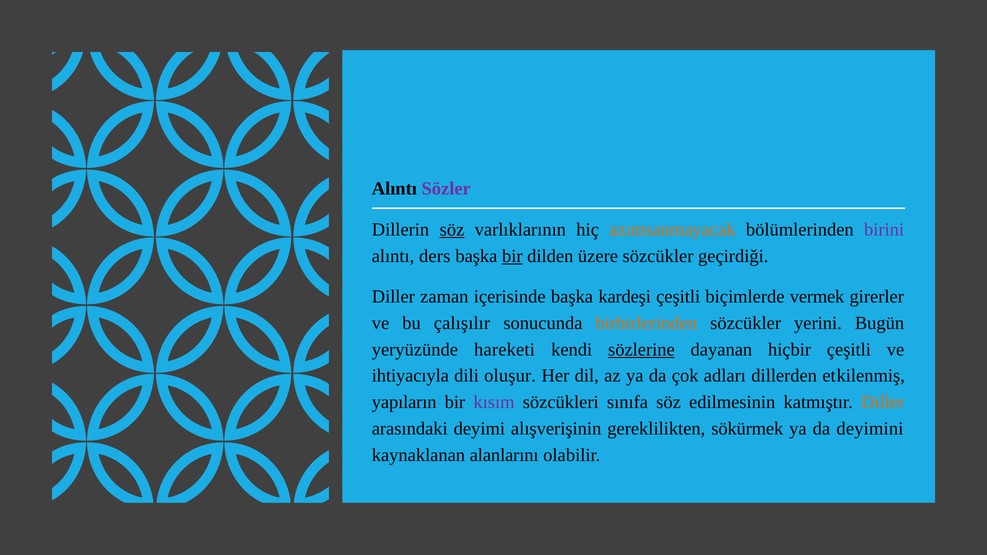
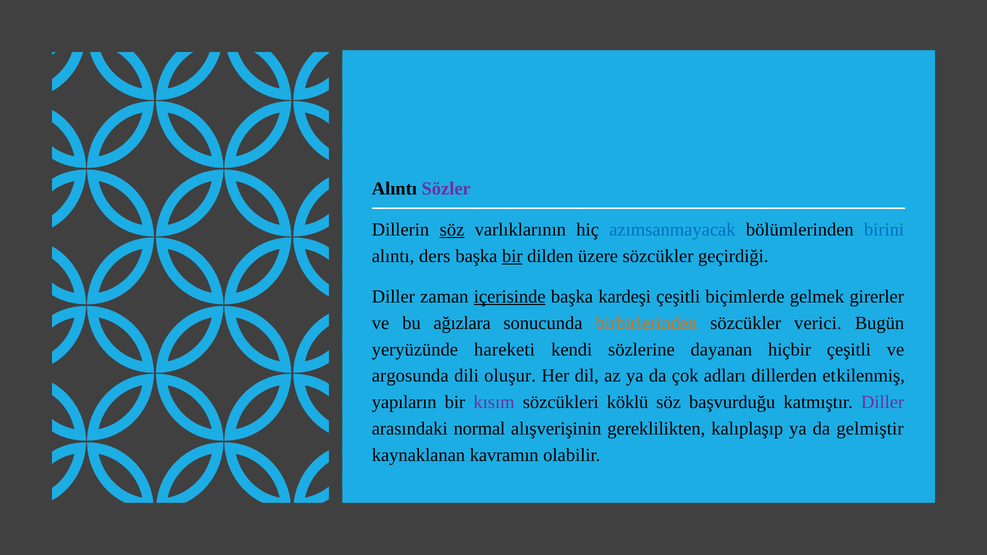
azımsanmayacak colour: orange -> blue (672, 230)
birini colour: purple -> blue (884, 230)
içerisinde underline: none -> present (510, 297)
vermek: vermek -> gelmek (817, 297)
çalışılır: çalışılır -> ağızlara (462, 323)
yerini: yerini -> verici (818, 323)
sözlerine underline: present -> none (641, 350)
ihtiyacıyla: ihtiyacıyla -> argosunda (410, 376)
sınıfa: sınıfa -> köklü (628, 402)
edilmesinin: edilmesinin -> başvurduğu (732, 402)
Diller colour: orange -> purple (883, 402)
deyimi: deyimi -> normal (479, 429)
sökürmek: sökürmek -> kalıplaşıp (747, 429)
deyimini: deyimini -> gelmiştir (870, 429)
alanlarını: alanlarını -> kavramın (504, 455)
